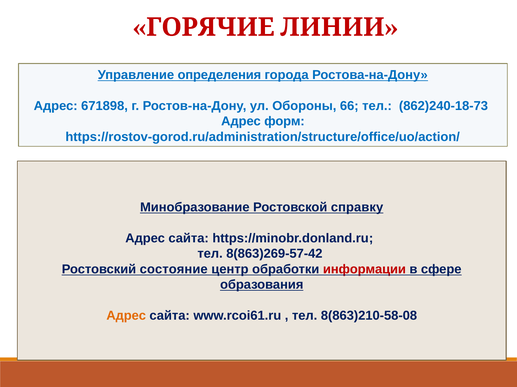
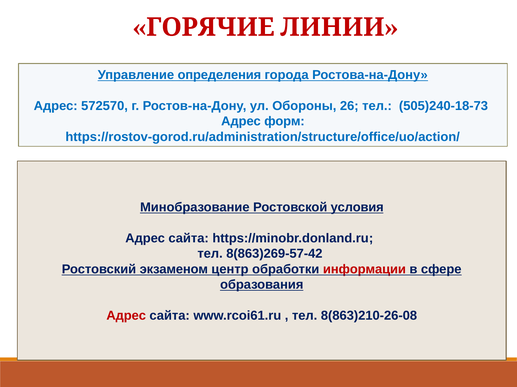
671898: 671898 -> 572570 (105, 106)
66: 66 -> 26 (349, 106)
862)240-18-73: 862)240-18-73 -> 505)240-18-73 (443, 106)
справку: справку -> условия (357, 208)
состояние: состояние -> экзаменом (174, 270)
Адрес colour: orange -> red (126, 316)
8(863)210-58-08: 8(863)210-58-08 -> 8(863)210-26-08 (369, 316)
